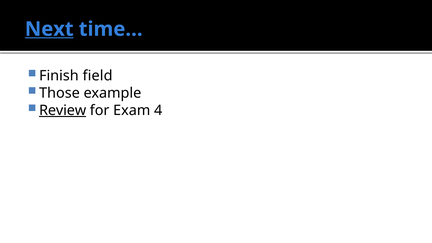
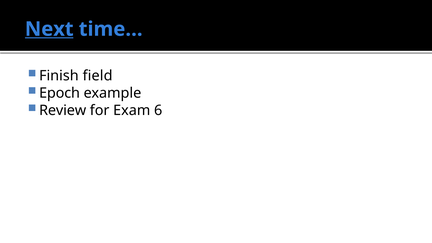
Those: Those -> Epoch (60, 93)
Review underline: present -> none (63, 110)
4: 4 -> 6 (158, 110)
